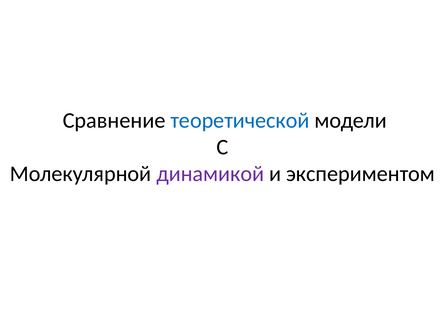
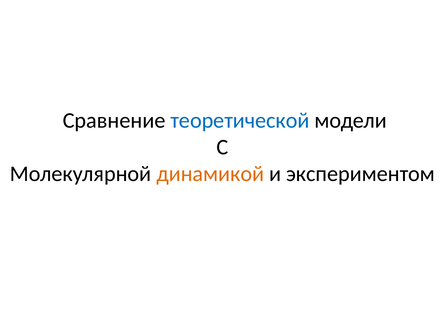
динамикой colour: purple -> orange (210, 174)
